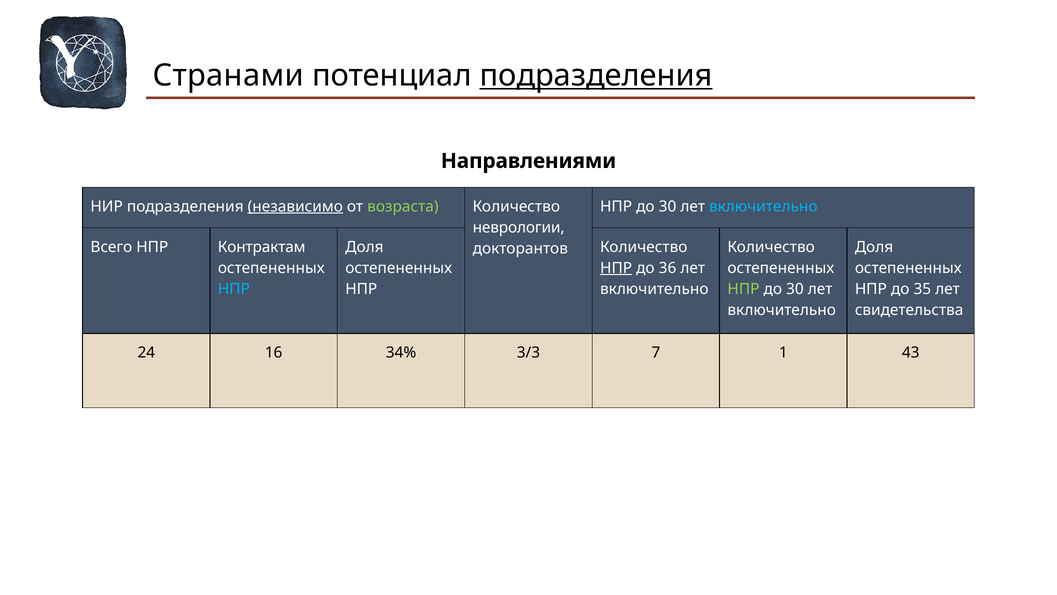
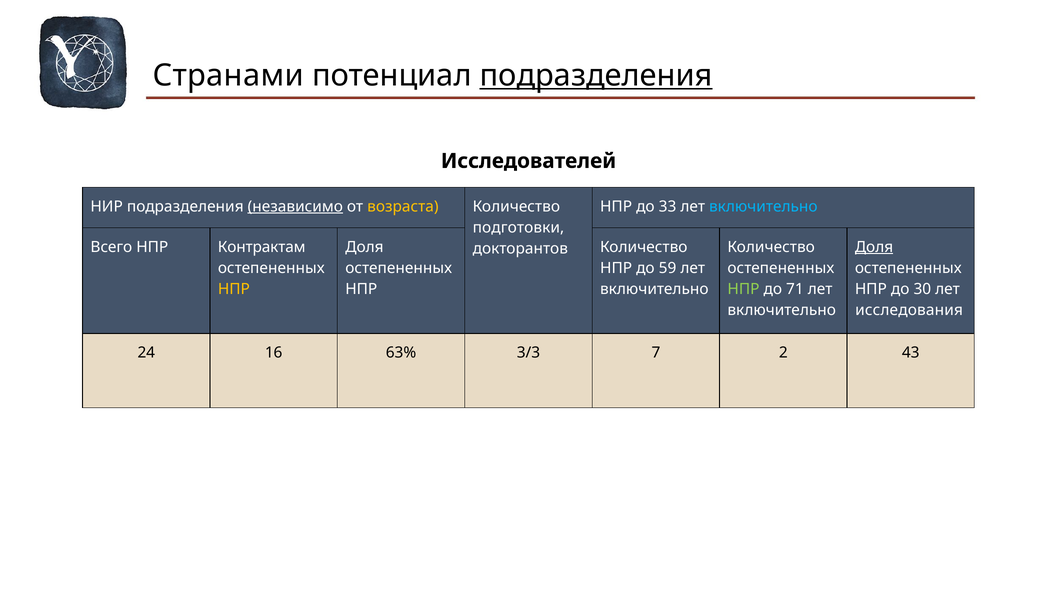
Направлениями: Направлениями -> Исследователей (529, 161)
возраста colour: light green -> yellow (403, 206)
30: 30 -> 33 (668, 206)
неврологии: неврологии -> подготовки (518, 227)
Доля underline: none -> present (874, 247)
НПР underline: present -> none (616, 268)
36: 36 -> 59 (668, 268)
НПР colour: light blue -> yellow (234, 289)
30: 30 -> 71 (795, 289)
35: 35 -> 30 (922, 289)
свидетельства: свидетельства -> исследования (909, 310)
34%: 34% -> 63% (401, 353)
1: 1 -> 2 (783, 353)
